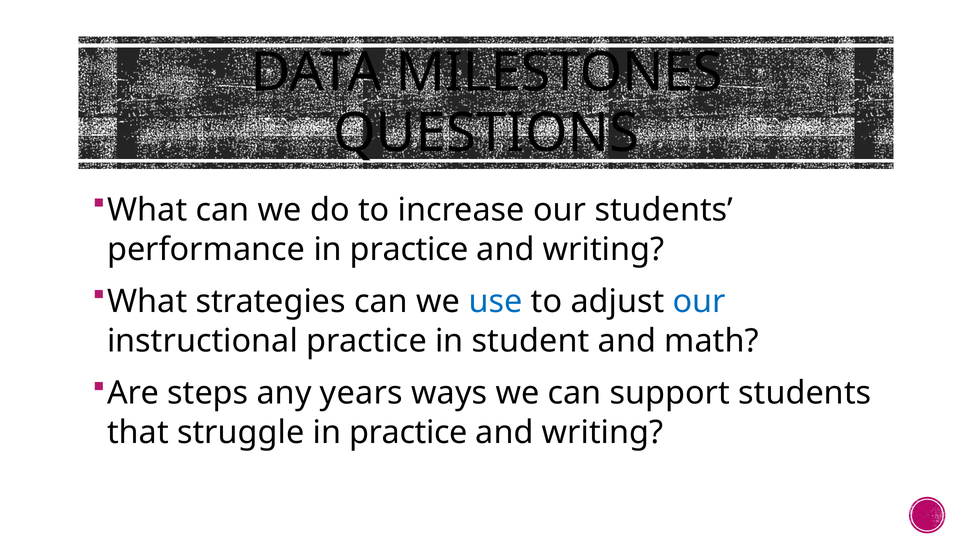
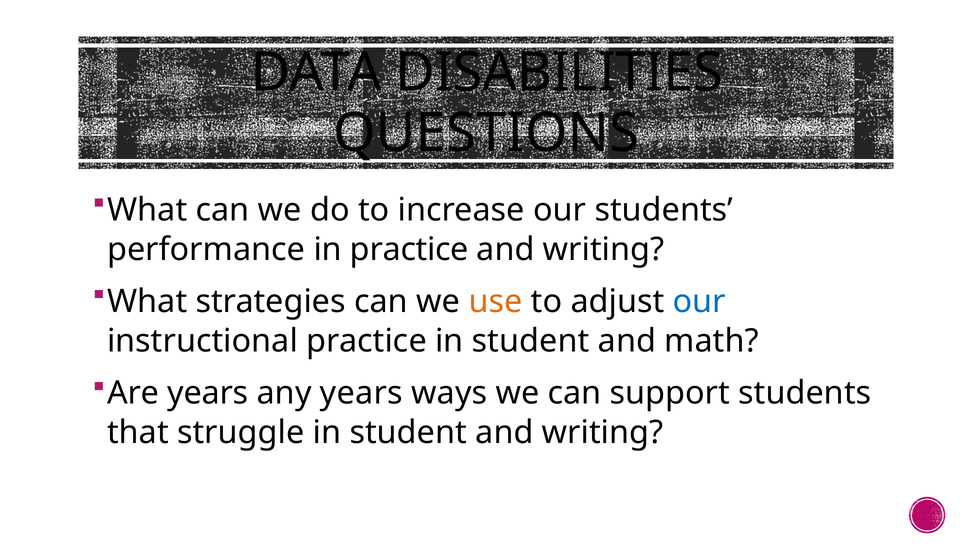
MILESTONES: MILESTONES -> DISABILITIES (559, 73)
use colour: blue -> orange (496, 301)
Are steps: steps -> years (208, 393)
struggle in practice: practice -> student (408, 432)
